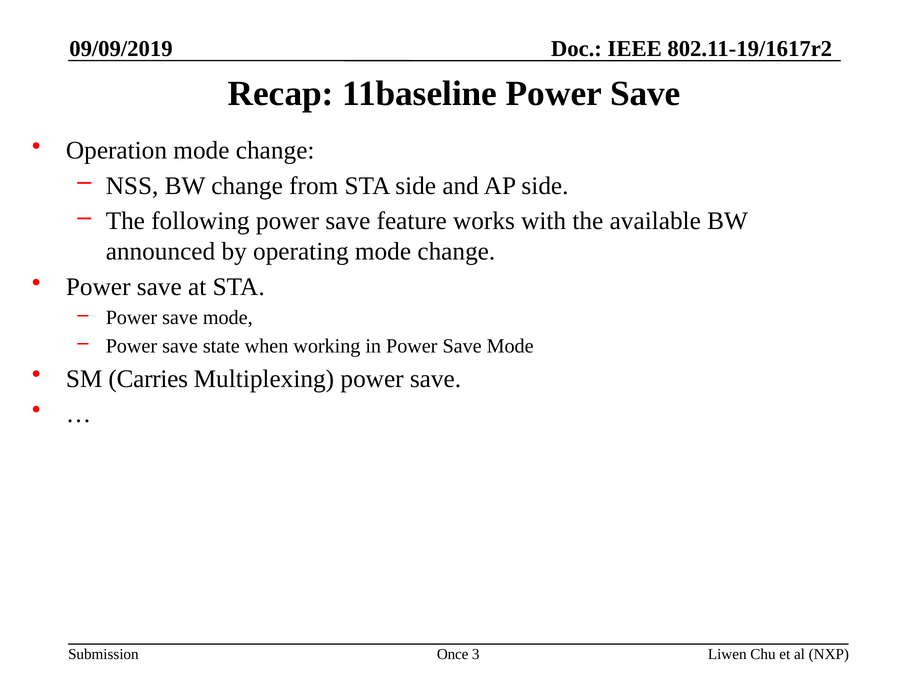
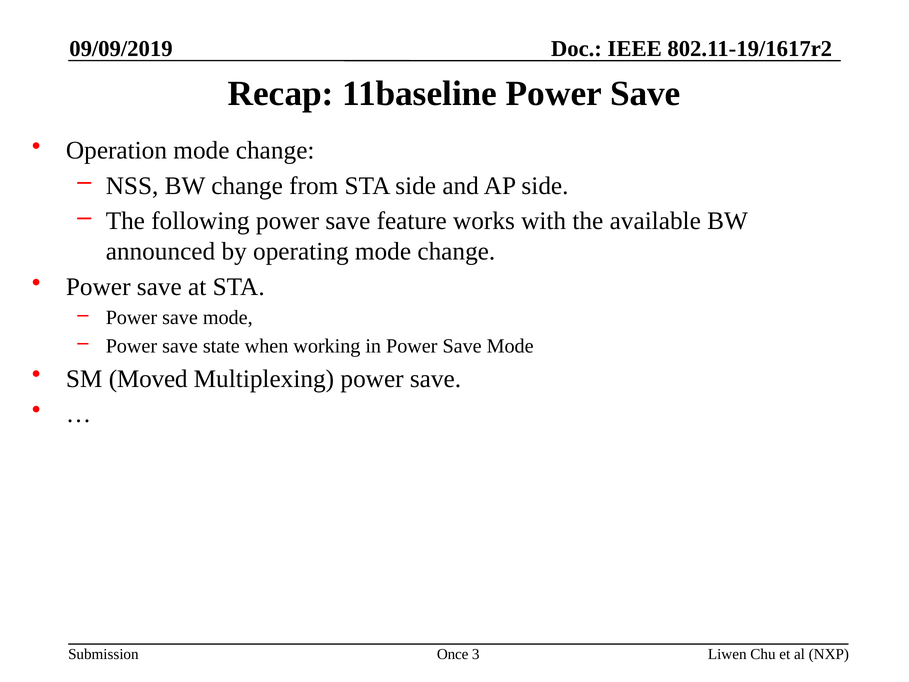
Carries: Carries -> Moved (148, 379)
